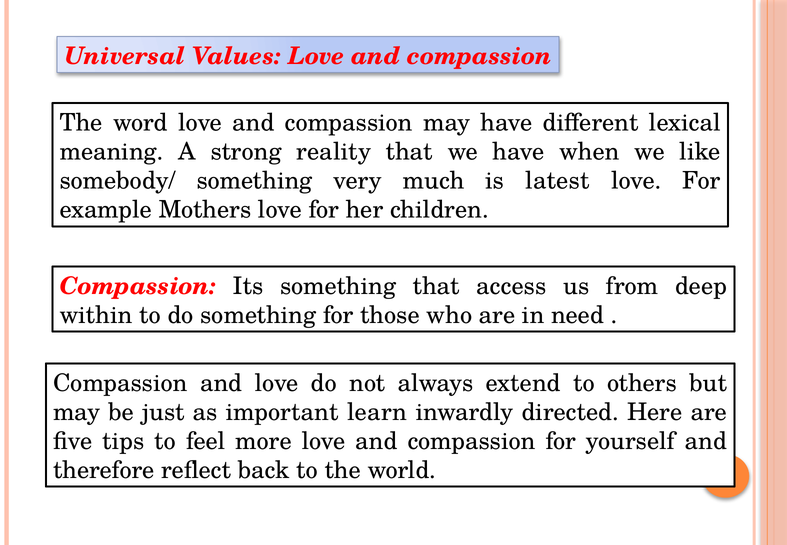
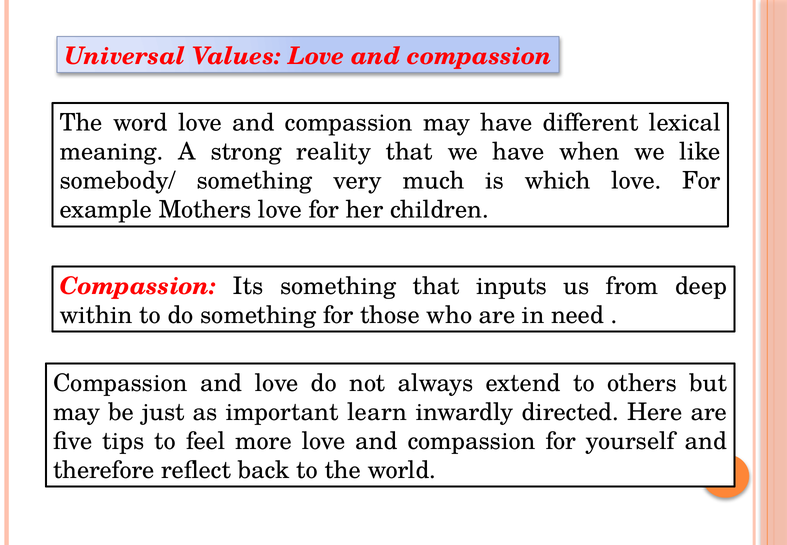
latest: latest -> which (558, 181)
access: access -> inputs (512, 286)
